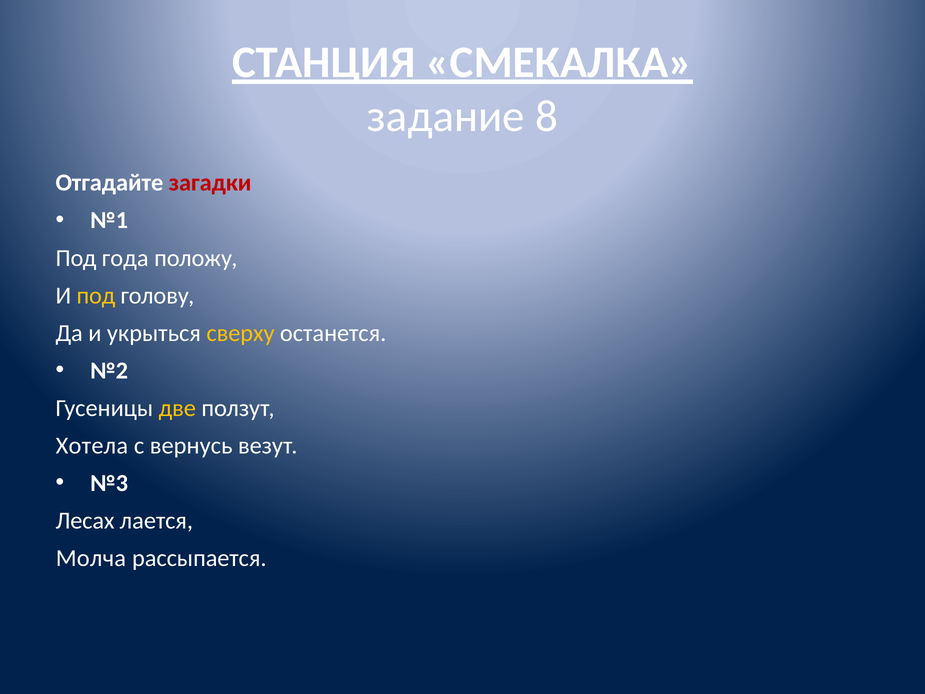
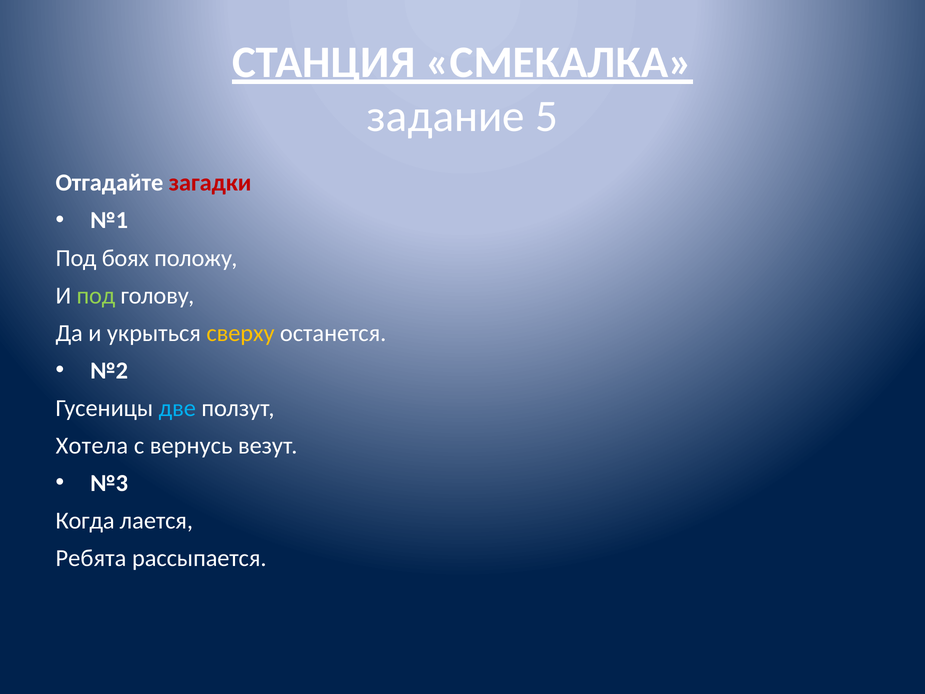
8: 8 -> 5 (546, 116)
года: года -> боях (125, 258)
под colour: yellow -> light green (96, 295)
две colour: yellow -> light blue (177, 408)
Лесах: Лесах -> Когда (85, 520)
Молча: Молча -> Ребята (91, 558)
